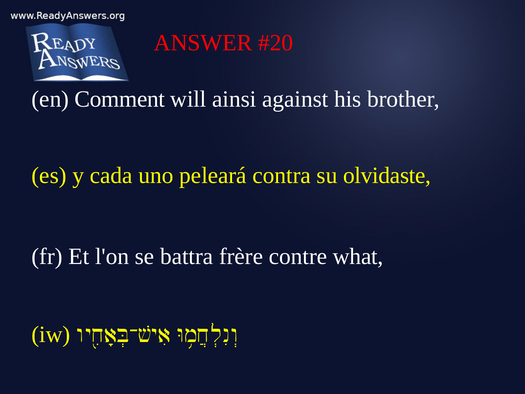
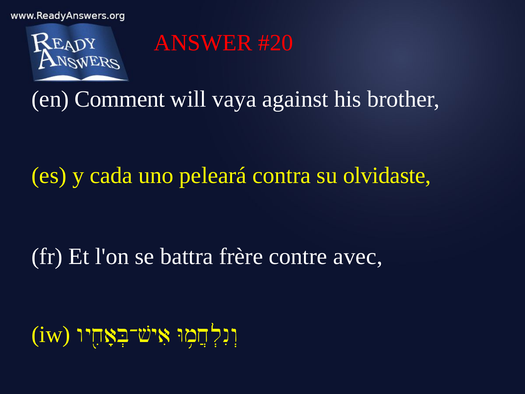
ainsi: ainsi -> vaya (234, 99)
what: what -> avec (358, 256)
